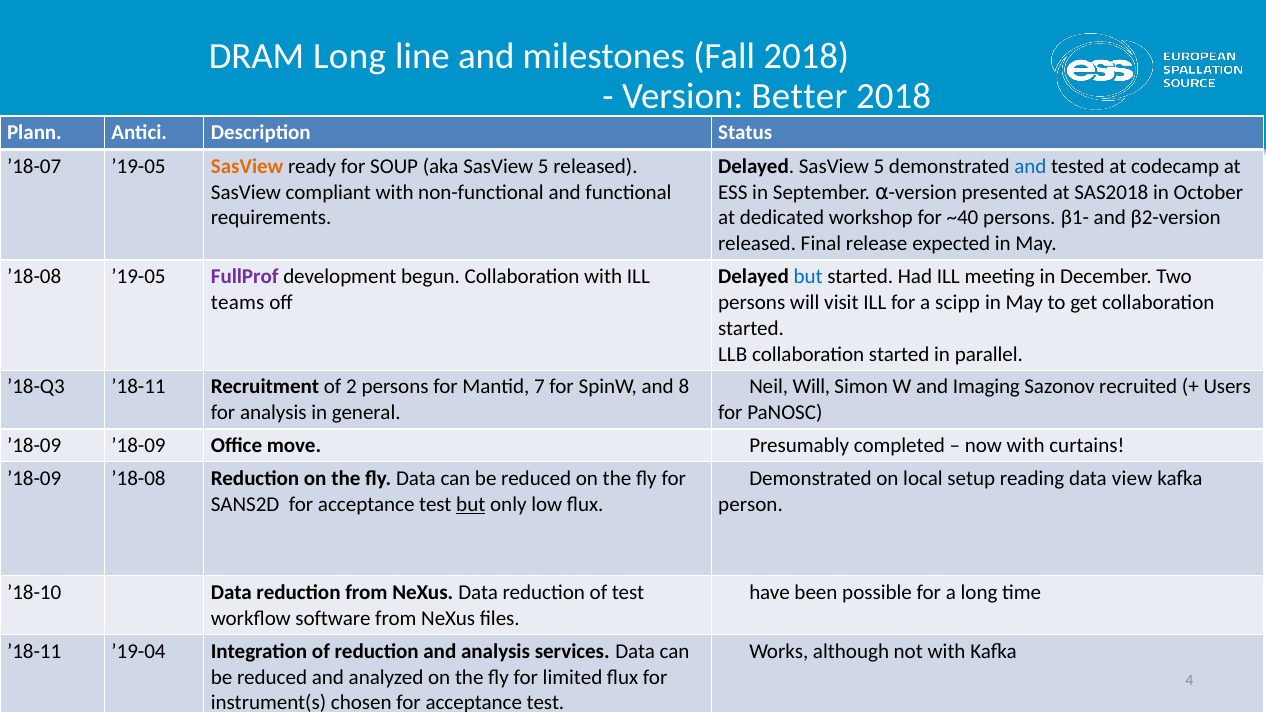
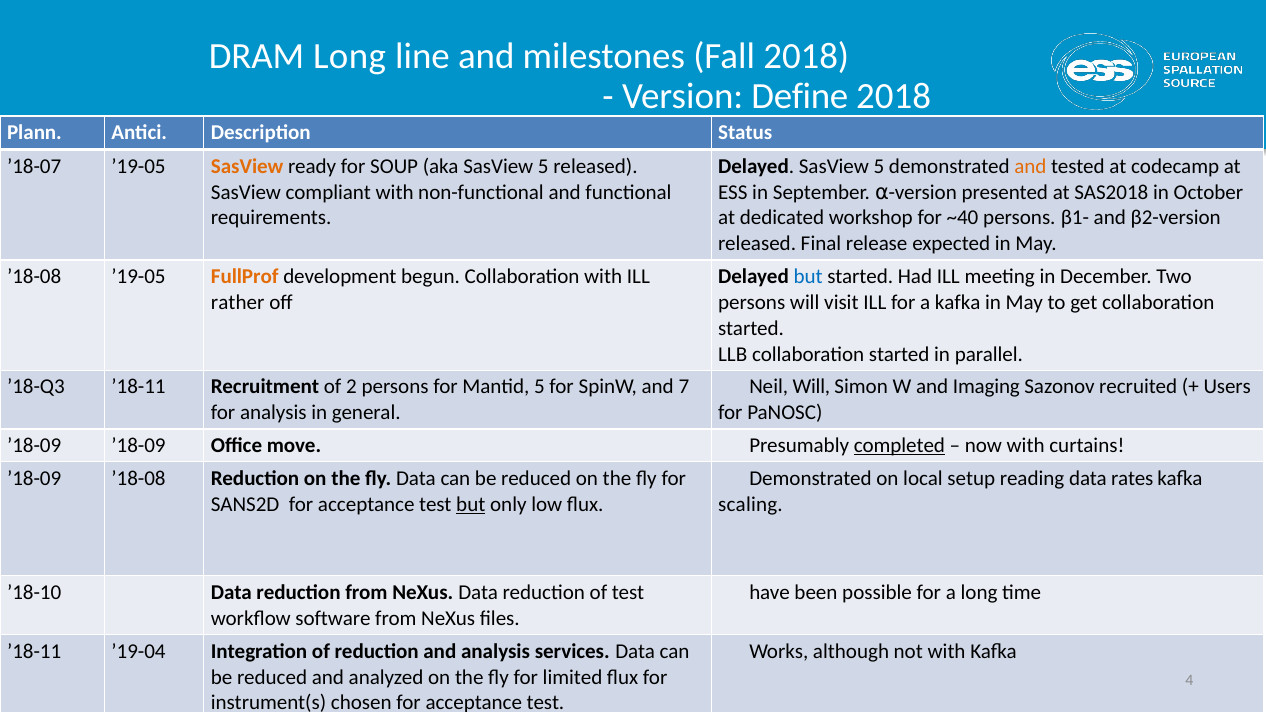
Better: Better -> Define (800, 96)
and colour: blue -> orange (1030, 166)
FullProf colour: purple -> orange (245, 277)
teams: teams -> rather (238, 303)
a scipp: scipp -> kafka (958, 303)
Mantid 7: 7 -> 5 (539, 387)
8: 8 -> 7 (684, 387)
completed underline: none -> present (899, 446)
view: view -> rates (1132, 479)
person: person -> scaling (750, 504)
